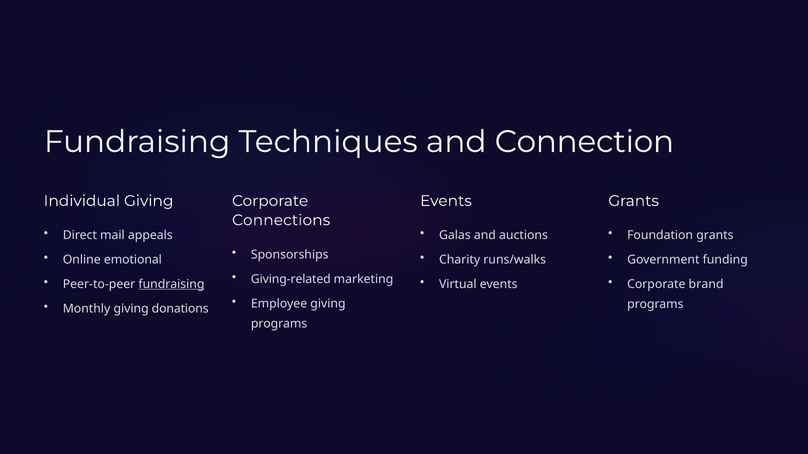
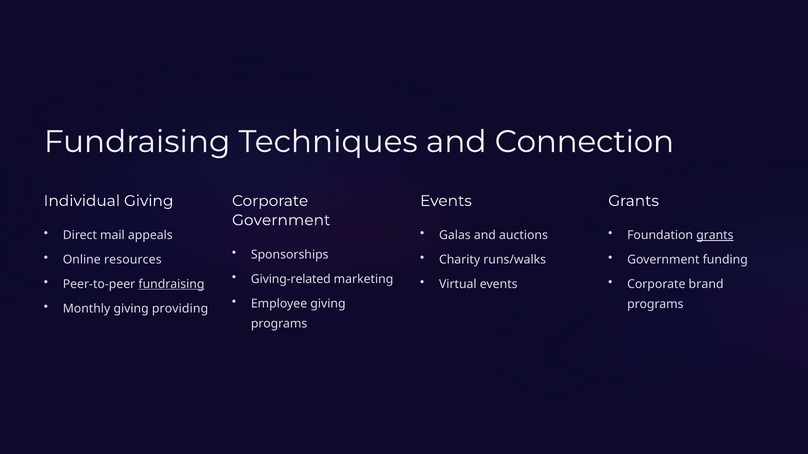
Connections: Connections -> Government (281, 220)
grants underline: none -> present (715, 236)
emotional: emotional -> resources (133, 260)
donations: donations -> providing (180, 309)
